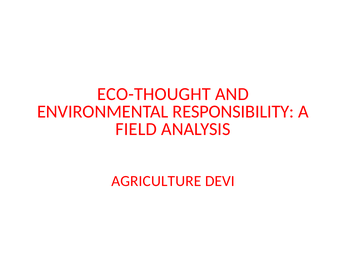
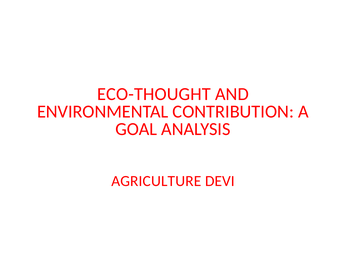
RESPONSIBILITY: RESPONSIBILITY -> CONTRIBUTION (233, 111)
FIELD: FIELD -> GOAL (136, 129)
